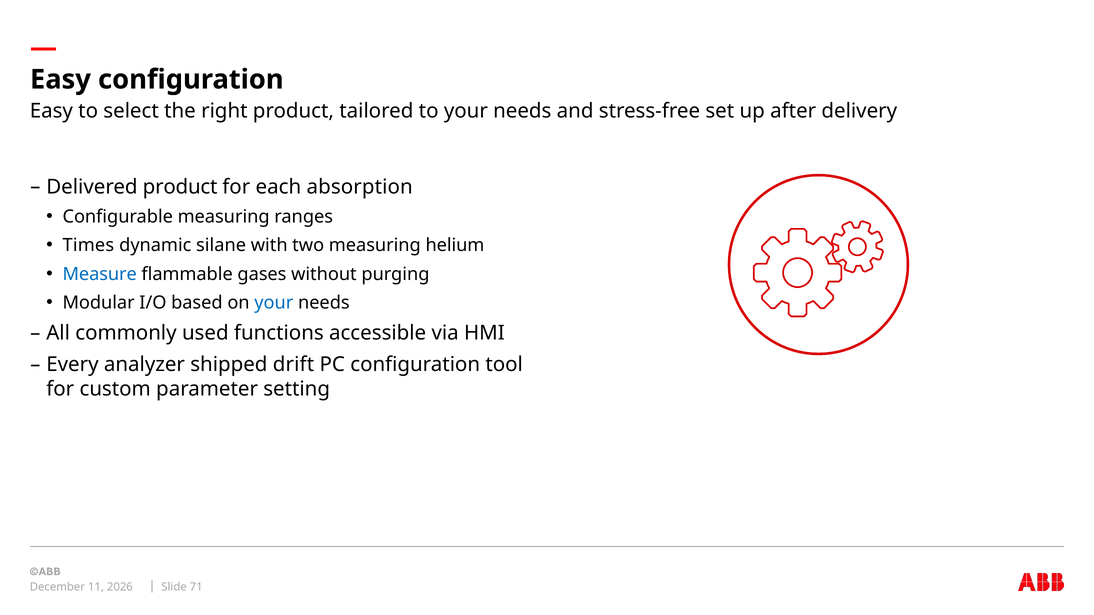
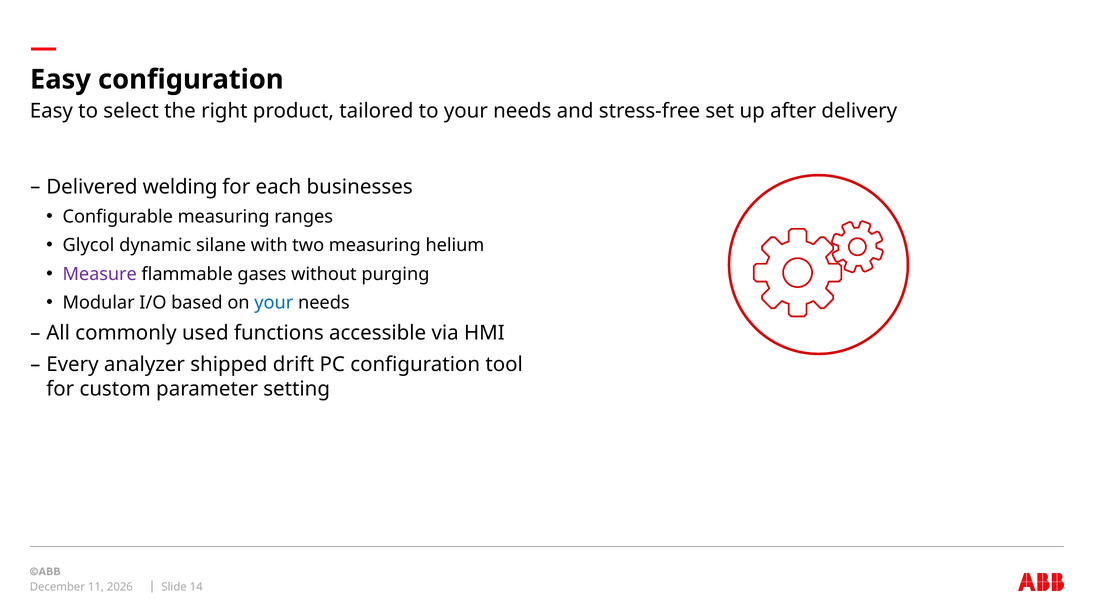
Delivered product: product -> welding (180, 187)
absorption: absorption -> businesses (360, 187)
Times: Times -> Glycol (88, 246)
Measure colour: blue -> purple (100, 274)
71: 71 -> 14 (196, 587)
